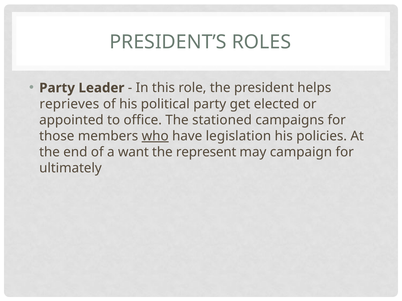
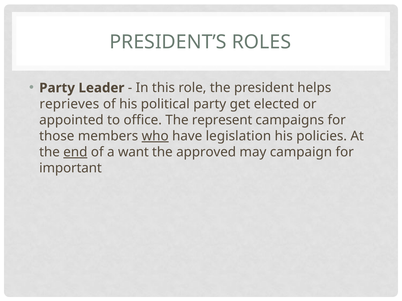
stationed: stationed -> represent (222, 120)
end underline: none -> present (75, 152)
represent: represent -> approved (206, 152)
ultimately: ultimately -> important (70, 168)
